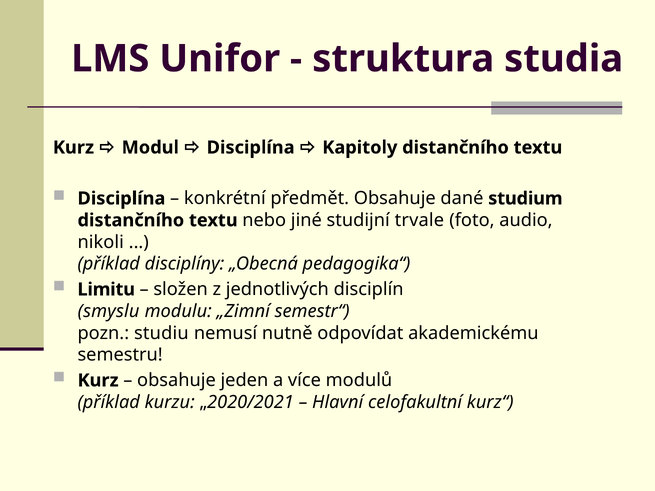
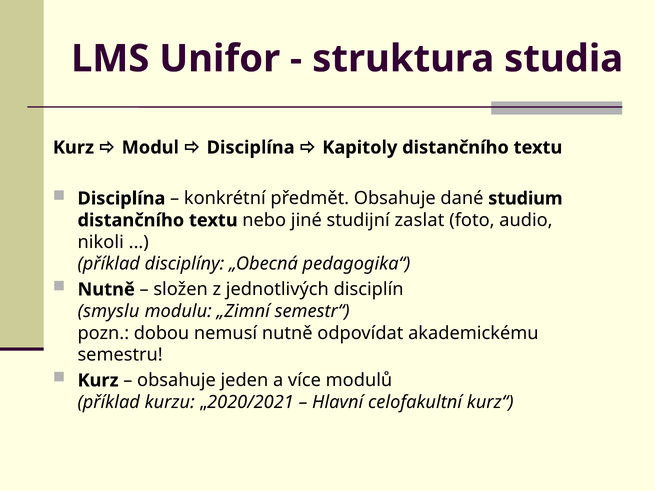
trvale: trvale -> zaslat (419, 220)
Limitu: Limitu -> Nutně (106, 290)
studiu: studiu -> dobou (162, 333)
